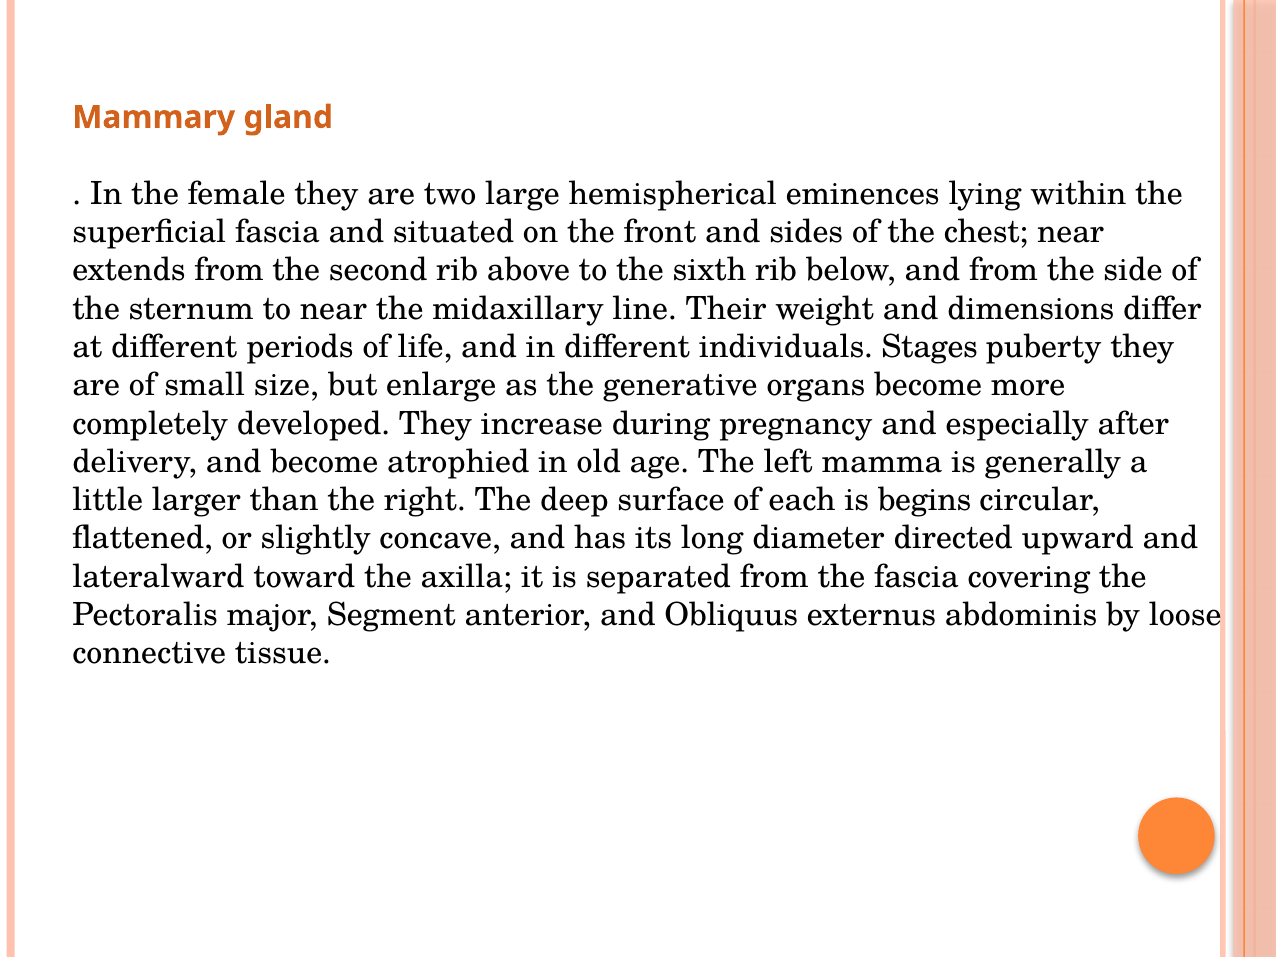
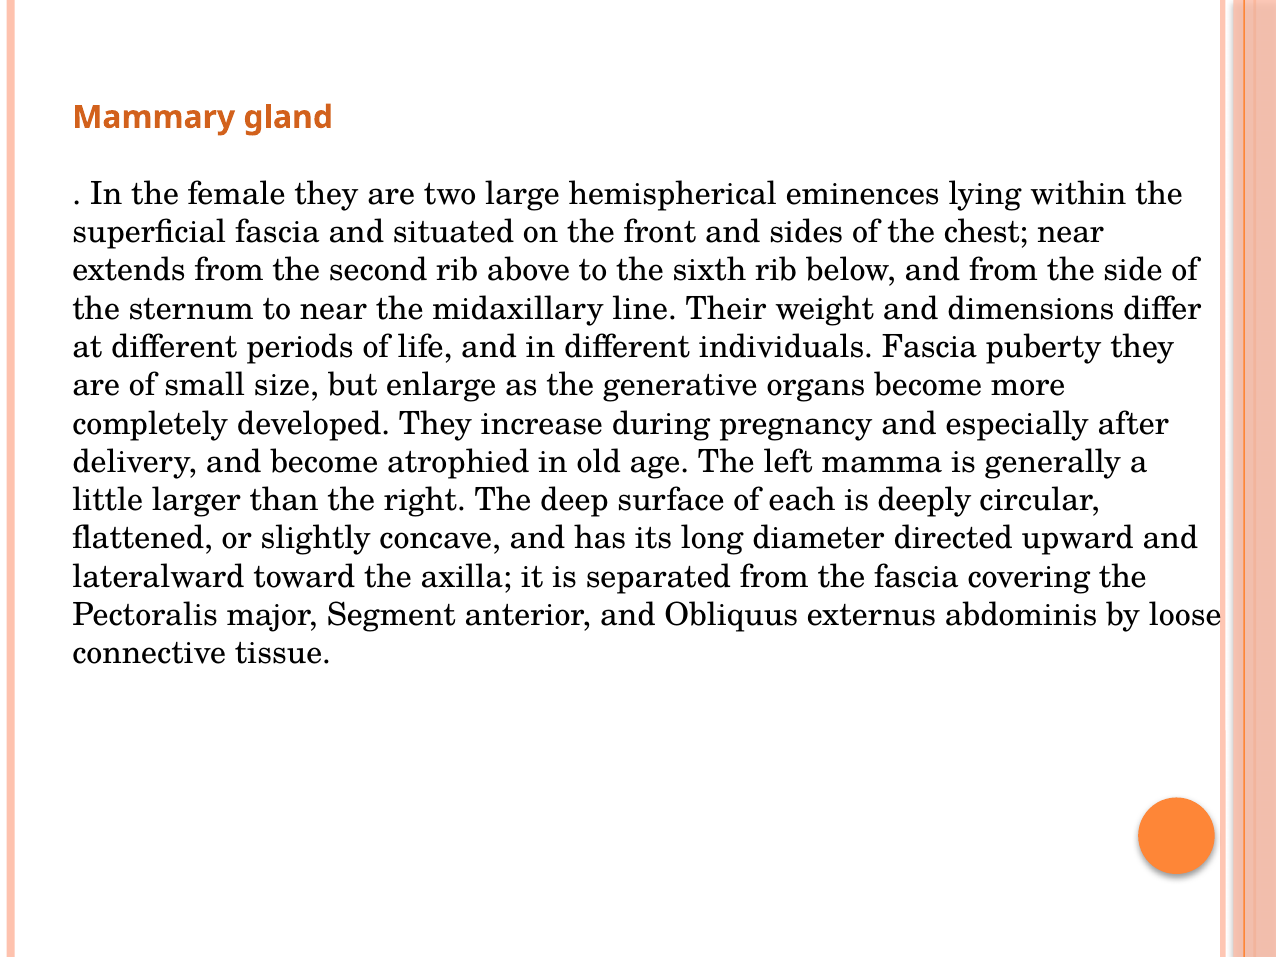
individuals Stages: Stages -> Fascia (930, 347)
begins: begins -> deeply (925, 500)
